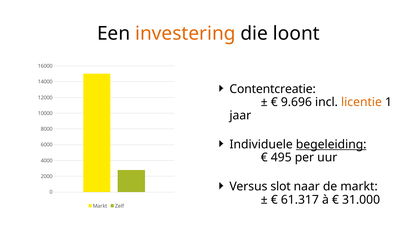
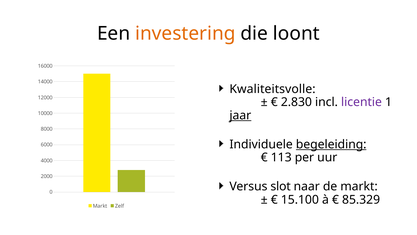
Contentcreatie: Contentcreatie -> Kwaliteitsvolle (273, 89)
9.696: 9.696 -> 2.830 (296, 102)
licentie colour: orange -> purple (361, 102)
jaar underline: none -> present (240, 115)
495: 495 -> 113 (281, 157)
61.317: 61.317 -> 15.100 (300, 199)
31.000: 31.000 -> 85.329 (361, 199)
